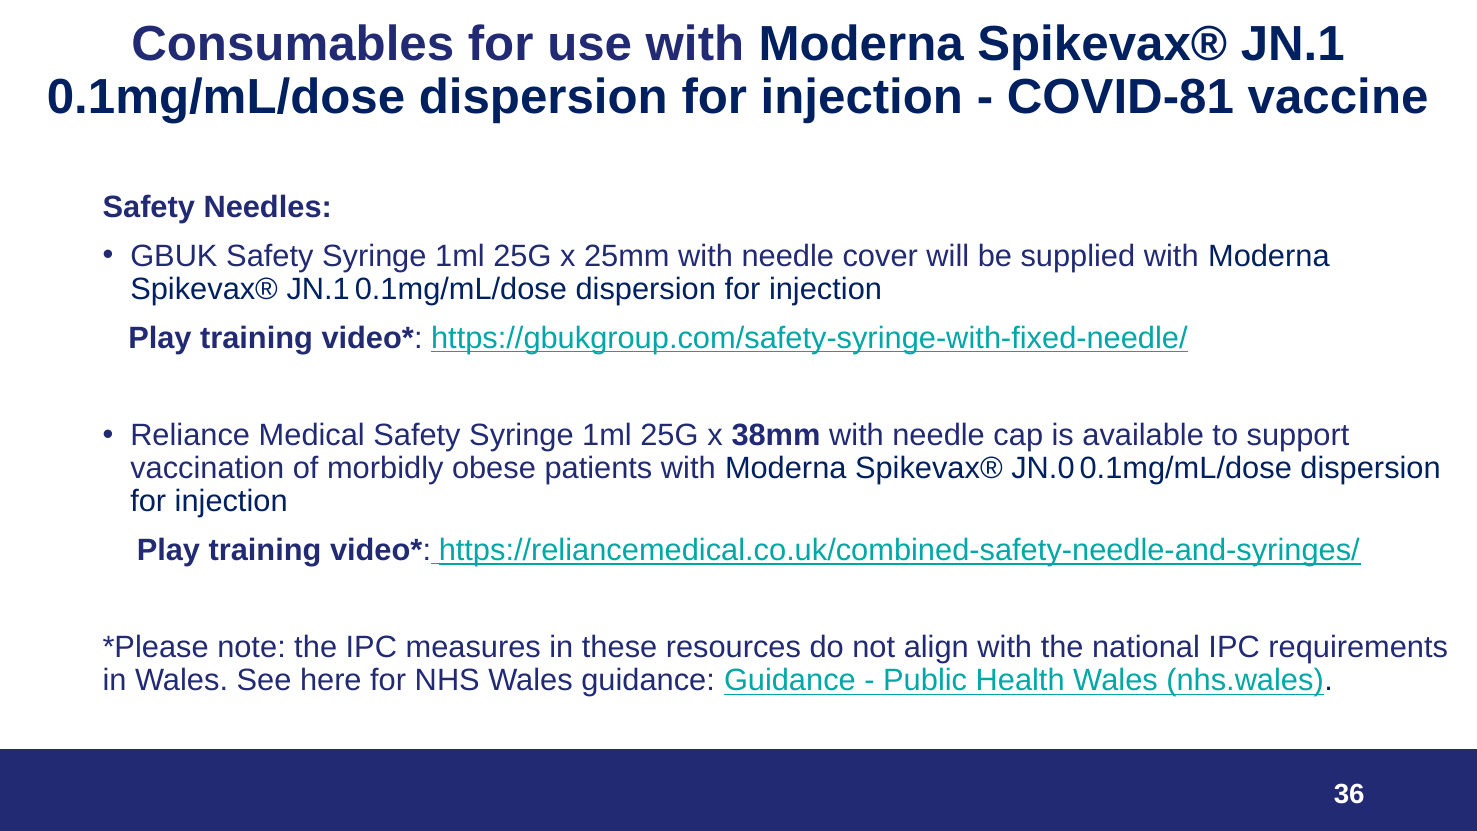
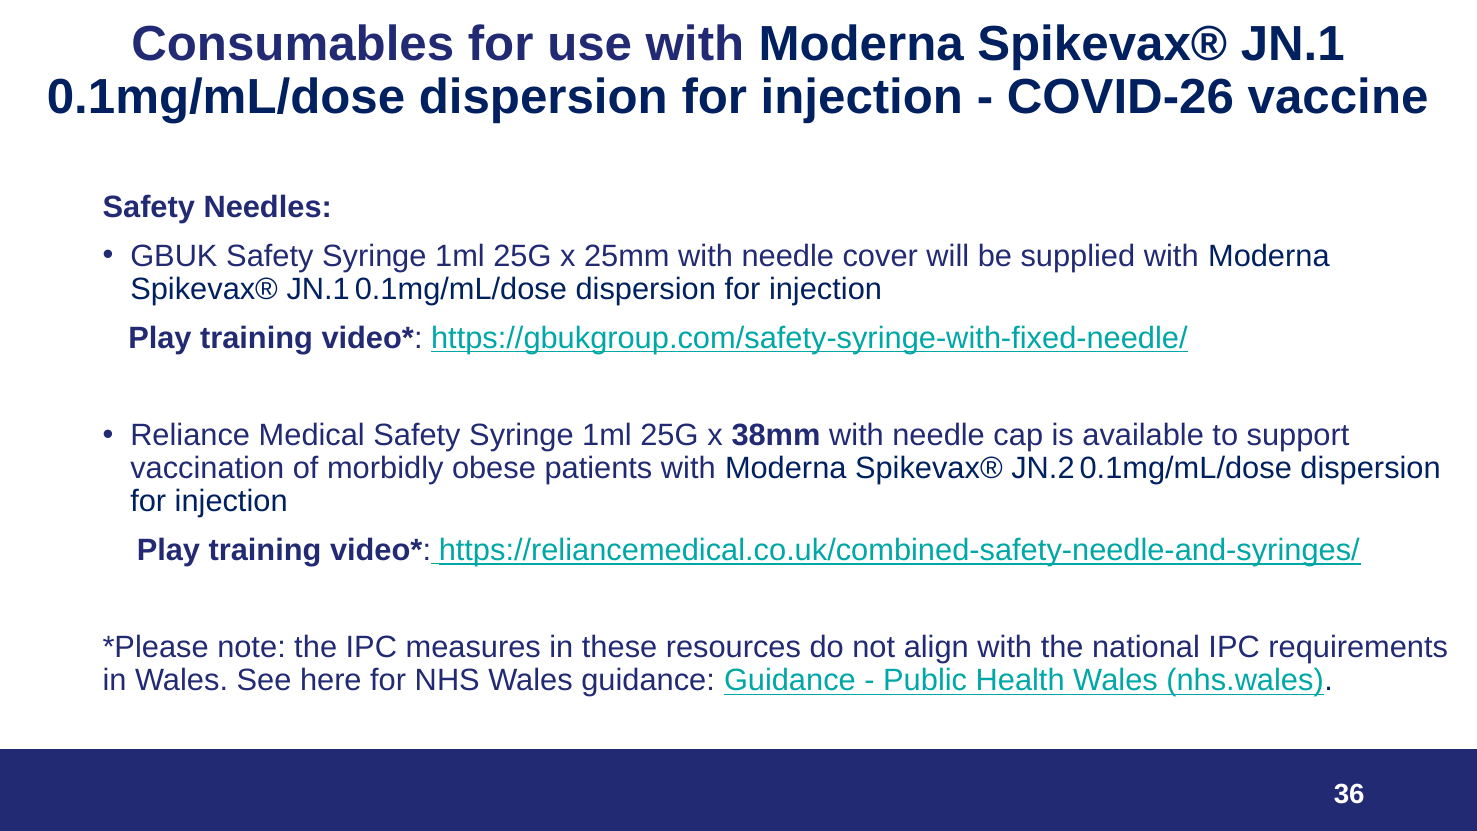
COVID-81: COVID-81 -> COVID-26 (1120, 97)
JN.0: JN.0 -> JN.2 (1043, 468)
